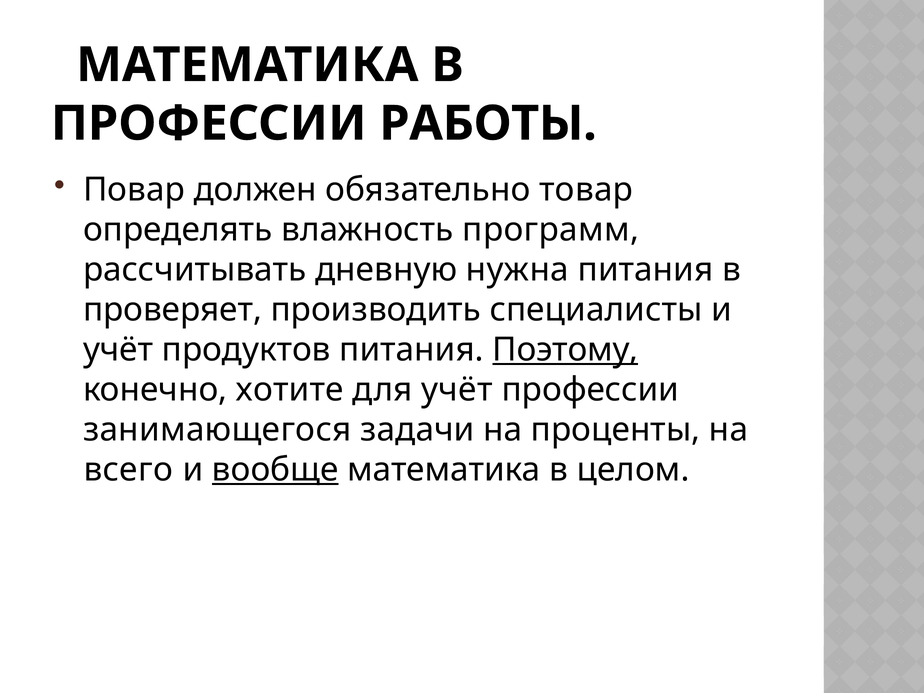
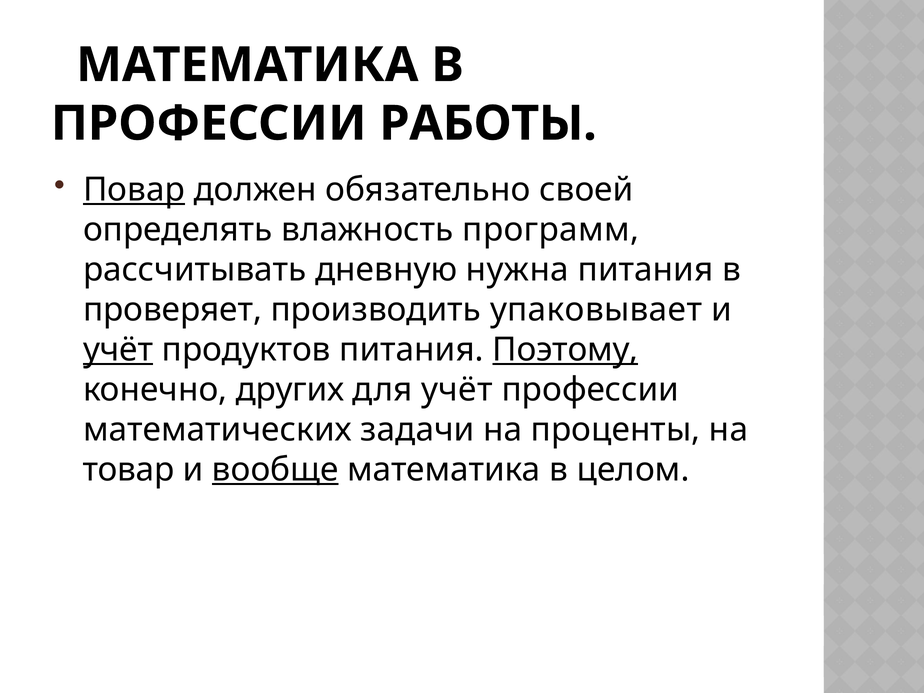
Повар underline: none -> present (134, 190)
товар: товар -> своей (586, 190)
специалисты: специалисты -> упаковывает (596, 310)
учёт underline: none -> present (118, 350)
хотите: хотите -> других (290, 390)
занимающегося: занимающегося -> математических (217, 430)
всего: всего -> товар (129, 470)
